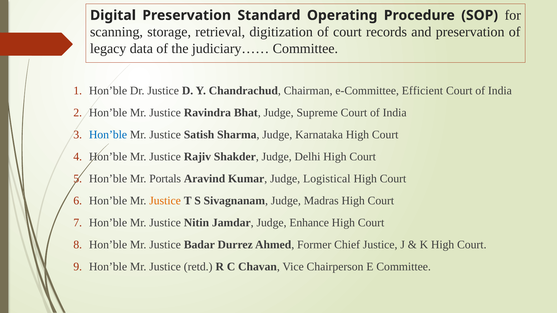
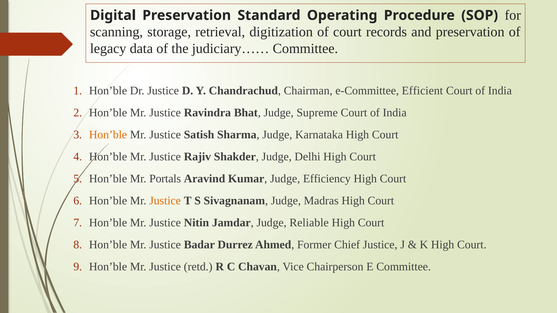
Hon’ble colour: blue -> orange (108, 135)
Logistical: Logistical -> Efficiency (327, 179)
Enhance: Enhance -> Reliable (309, 223)
